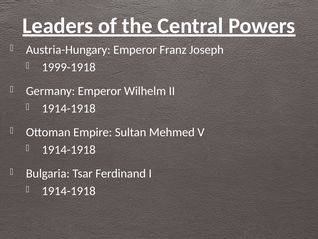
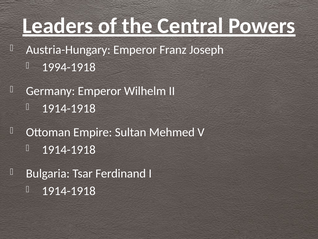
1999-1918: 1999-1918 -> 1994-1918 (69, 67)
